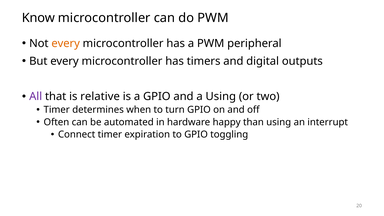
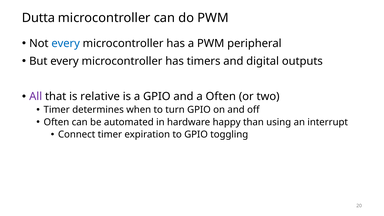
Know: Know -> Dutta (38, 18)
every colour: orange -> blue (66, 43)
a Using: Using -> Often (221, 97)
